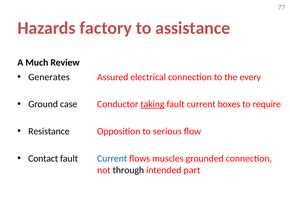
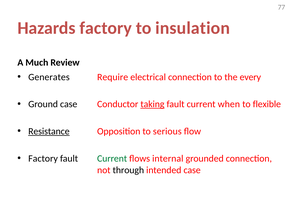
assistance: assistance -> insulation (193, 28)
Assured: Assured -> Require (113, 77)
boxes: boxes -> when (229, 104)
require: require -> flexible (267, 104)
Resistance underline: none -> present (49, 131)
Contact: Contact -> Factory (43, 158)
Current colour: blue -> green (112, 158)
muscles: muscles -> internal (168, 158)
intended part: part -> case (192, 170)
